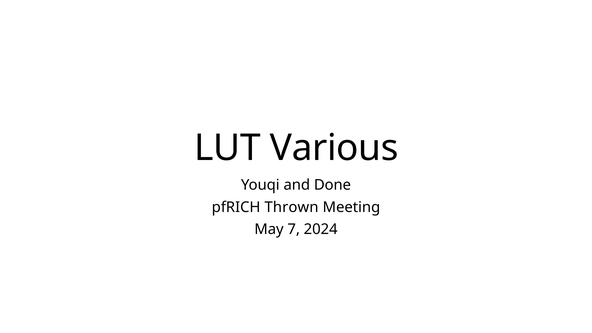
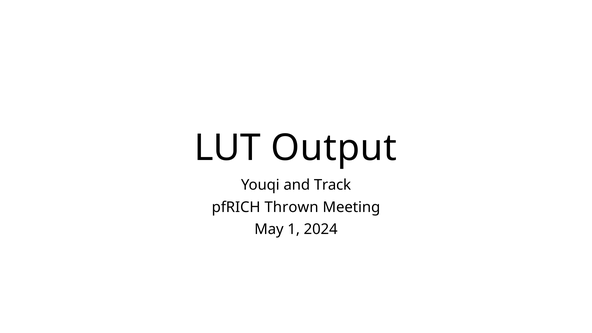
Various: Various -> Output (334, 148)
Done: Done -> Track (332, 185)
7: 7 -> 1 (294, 229)
